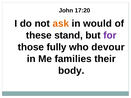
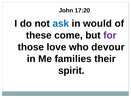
ask colour: orange -> blue (61, 24)
stand: stand -> come (69, 35)
fully: fully -> love (56, 47)
body: body -> spirit (71, 71)
